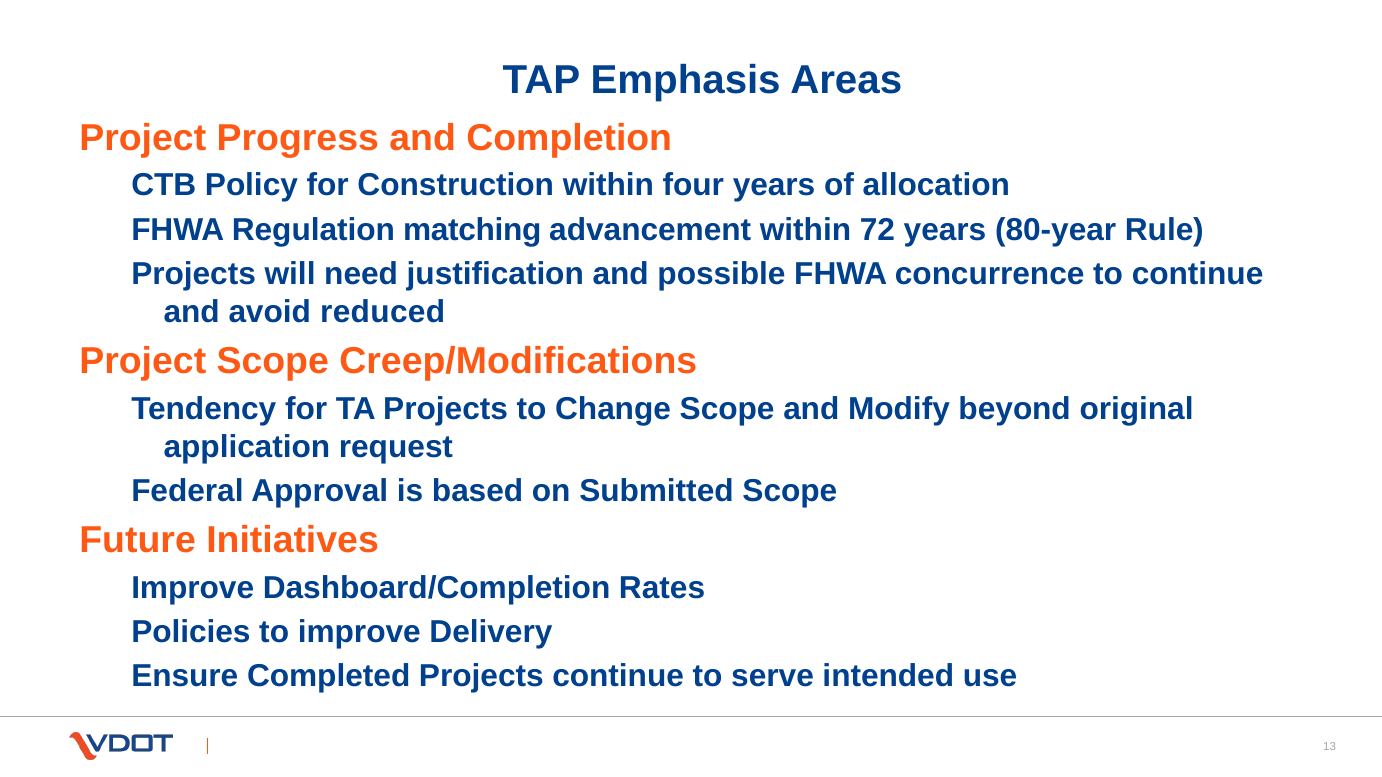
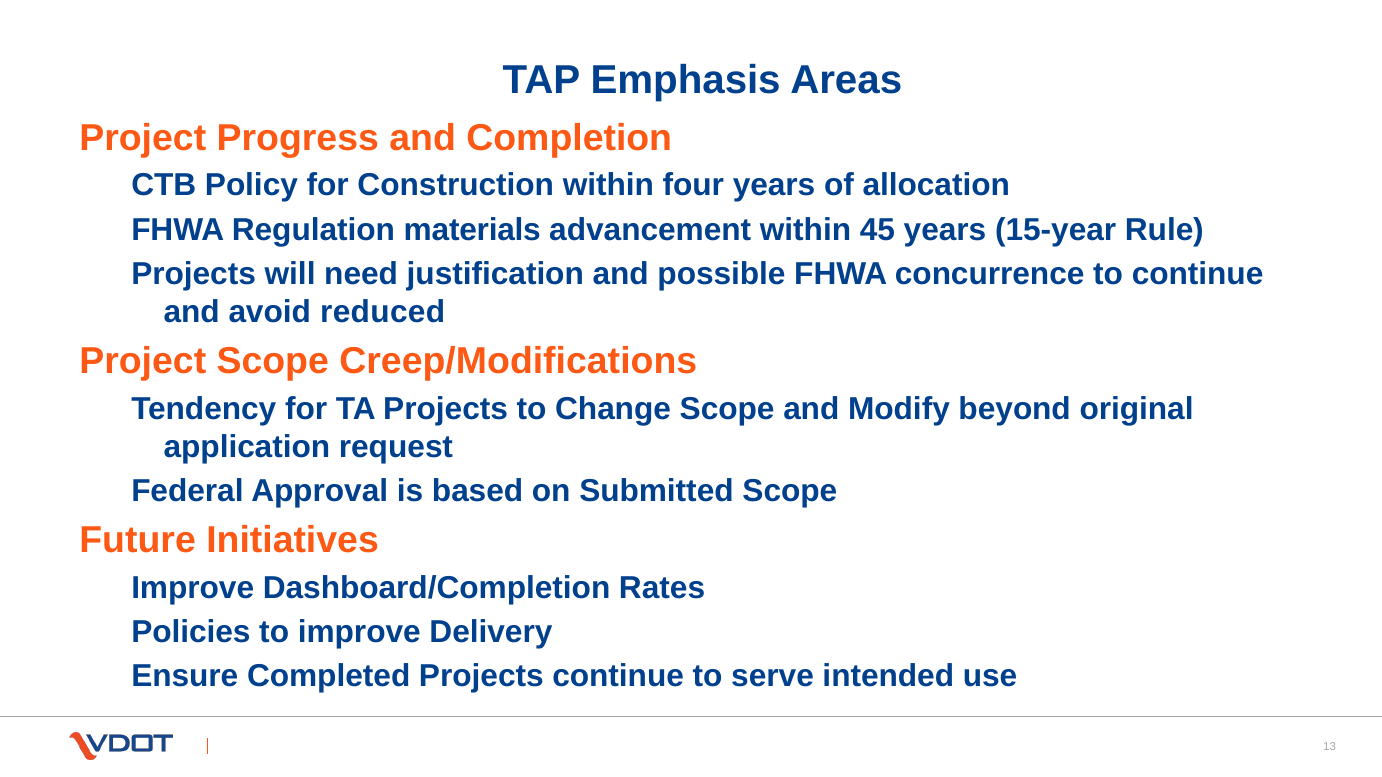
matching: matching -> materials (472, 230)
72: 72 -> 45 (877, 230)
80-year: 80-year -> 15-year (1056, 230)
